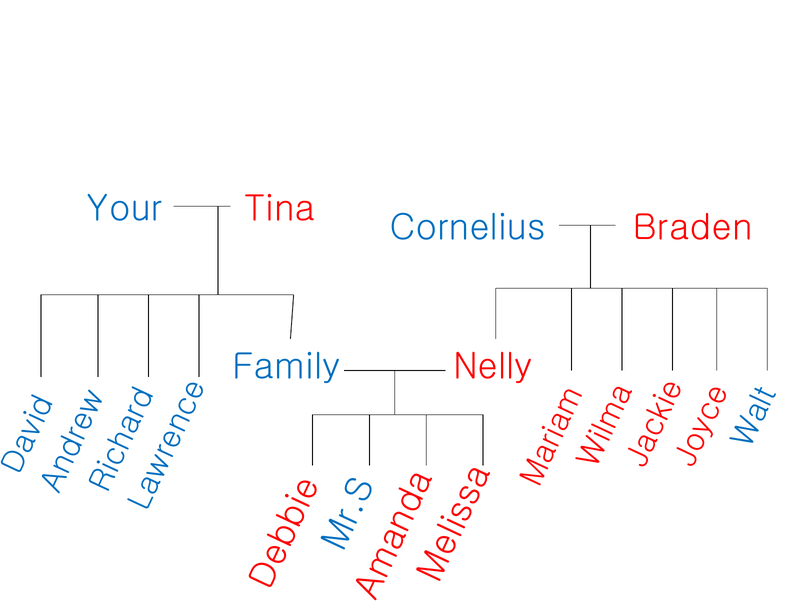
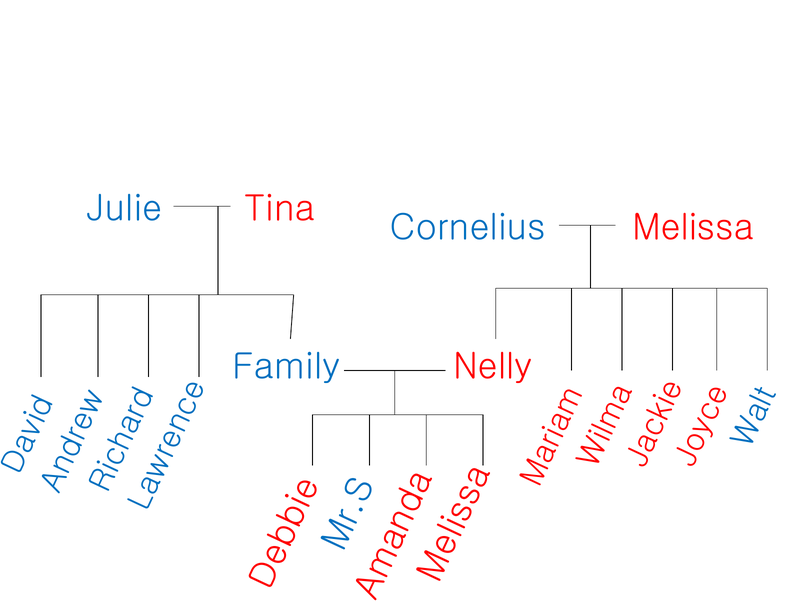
Your: Your -> Julie (125, 209)
Braden: Braden -> Melissa (693, 227)
